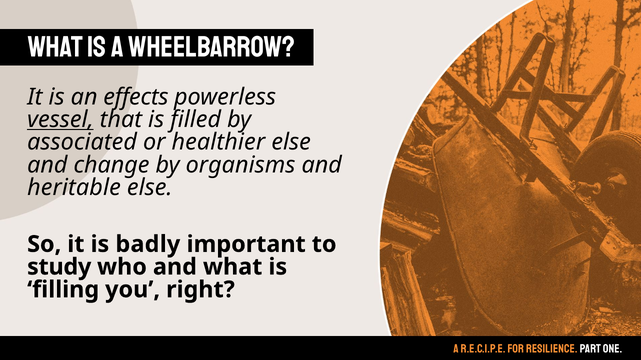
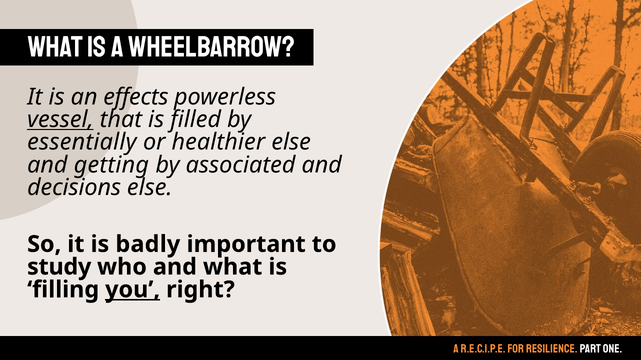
associated: associated -> essentially (82, 142)
change: change -> getting (111, 165)
organisms: organisms -> associated (241, 165)
heritable: heritable -> decisions (74, 188)
you underline: none -> present (133, 290)
